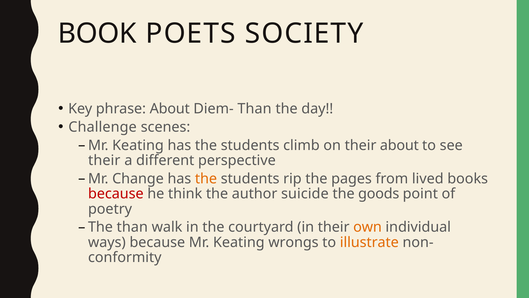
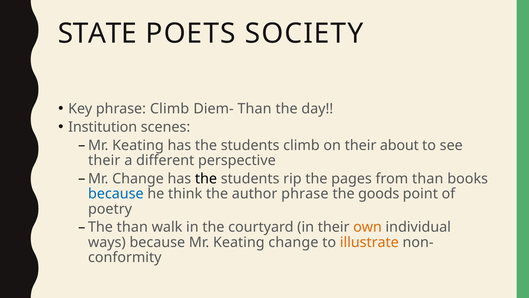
BOOK: BOOK -> STATE (97, 34)
phrase About: About -> Climb (170, 109)
Challenge: Challenge -> Institution (103, 127)
the colour: orange -> black (206, 178)
from lived: lived -> than (428, 178)
because colour: red -> blue (116, 194)
author suicide: suicide -> phrase (305, 194)
Keating wrongs: wrongs -> change (293, 242)
